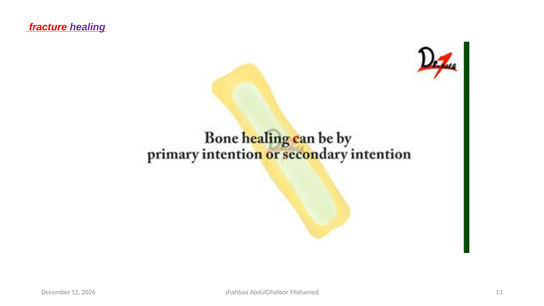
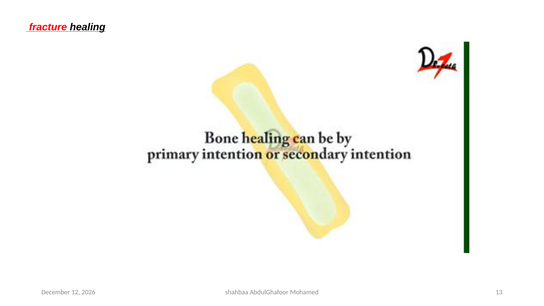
healing colour: purple -> black (88, 27)
